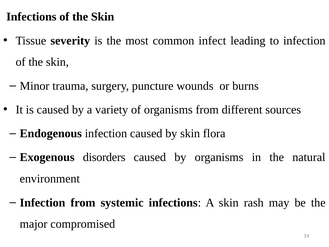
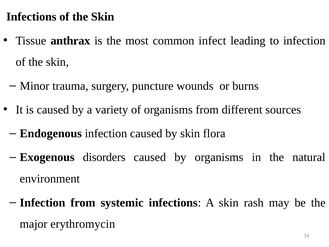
severity: severity -> anthrax (70, 41)
compromised: compromised -> erythromycin (83, 224)
